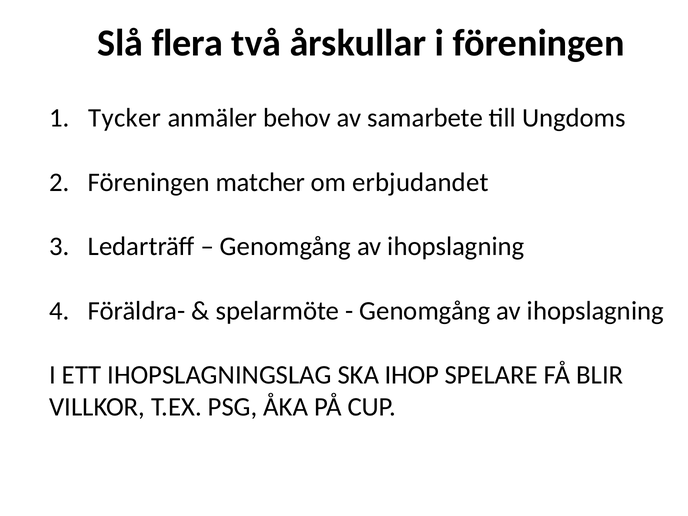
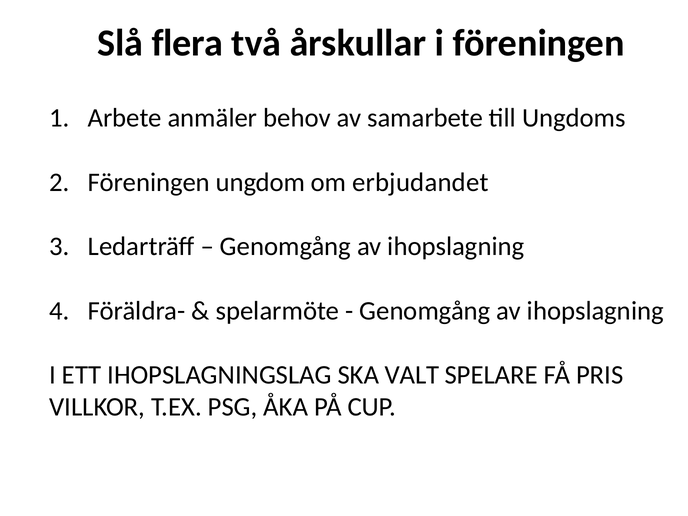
Tycker: Tycker -> Arbete (125, 118)
matcher: matcher -> ungdom (260, 182)
IHOP: IHOP -> VALT (412, 375)
BLIR: BLIR -> PRIS (600, 375)
